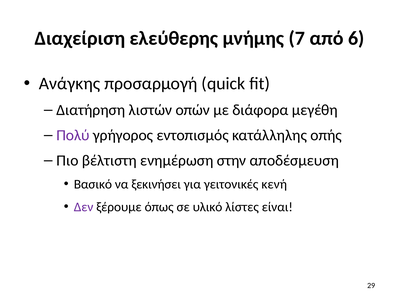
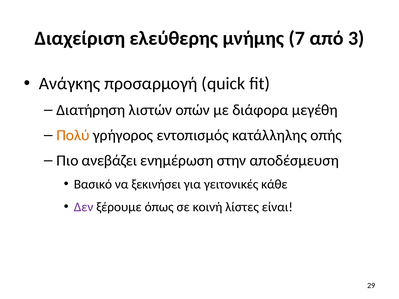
6: 6 -> 3 (356, 38)
Πολύ colour: purple -> orange (73, 135)
βέλτιστη: βέλτιστη -> ανεβάζει (109, 161)
κενή: κενή -> κάθε (274, 184)
υλικό: υλικό -> κοινή (207, 207)
